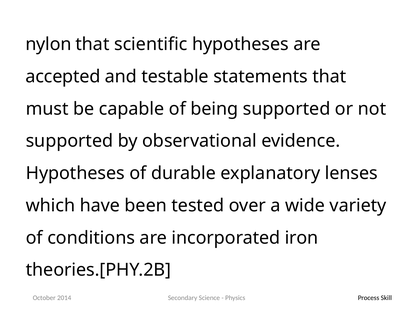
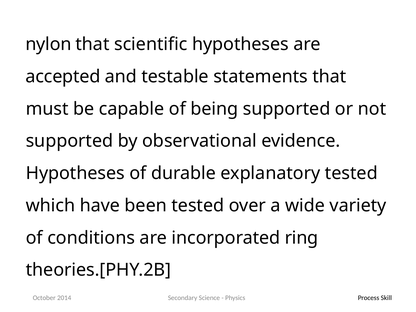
explanatory lenses: lenses -> tested (351, 173)
iron: iron -> ring (302, 238)
